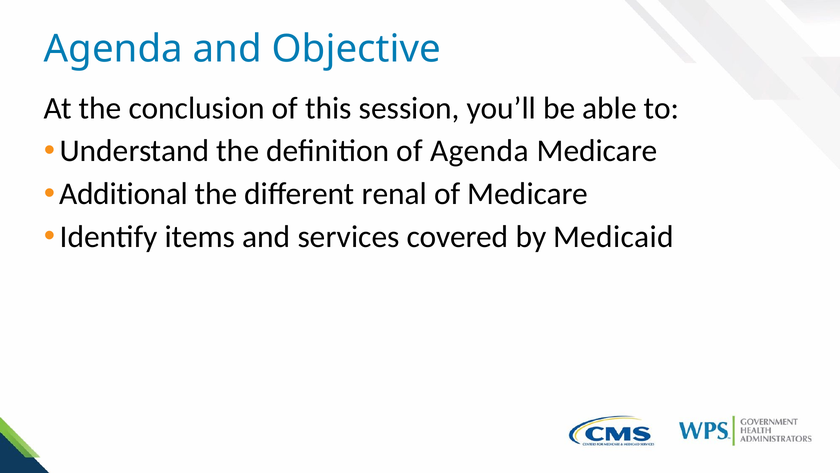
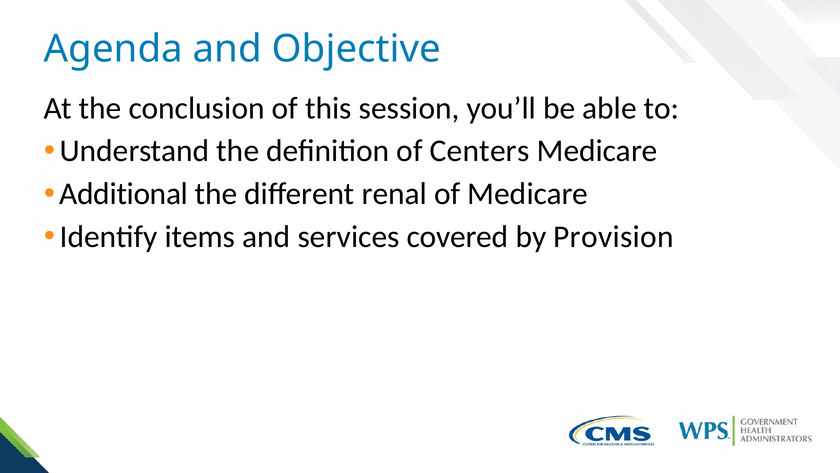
of Agenda: Agenda -> Centers (480, 151)
Medicaid: Medicaid -> Provision (613, 236)
